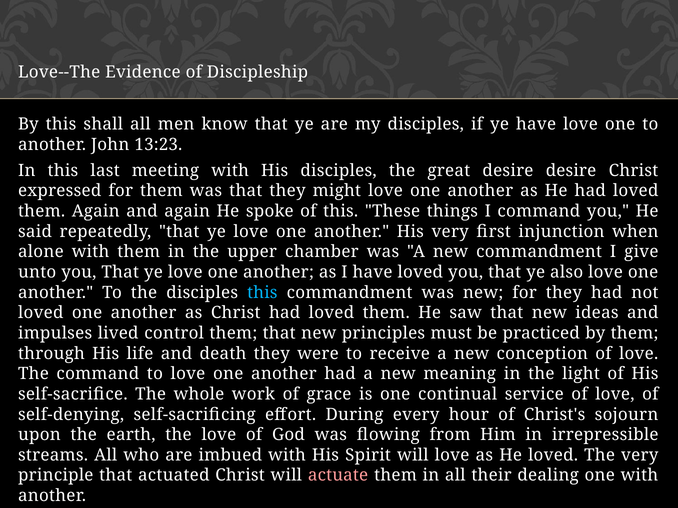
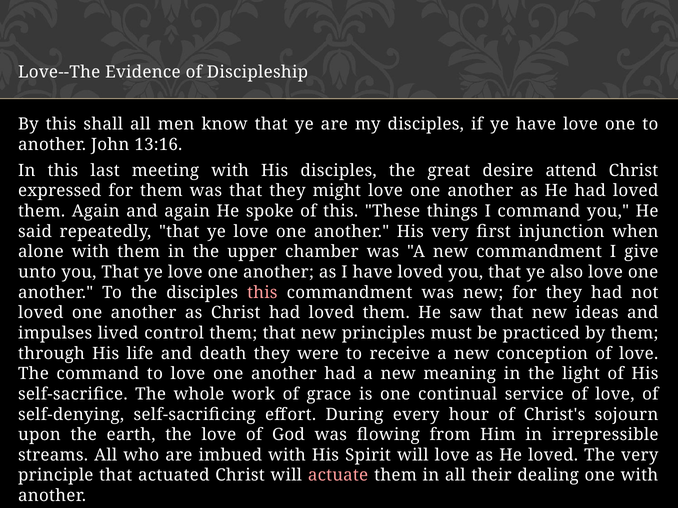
13:23: 13:23 -> 13:16 (158, 145)
desire desire: desire -> attend (571, 171)
this colour: light blue -> pink (262, 293)
